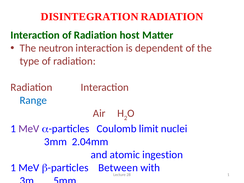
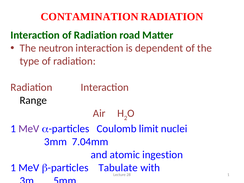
DISINTEGRATION: DISINTEGRATION -> CONTAMINATION (90, 17)
host: host -> road (130, 35)
Range colour: blue -> black (33, 100)
2.04mm: 2.04mm -> 7.04mm (90, 142)
Between: Between -> Tabulate (118, 168)
